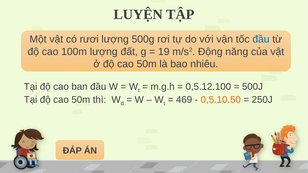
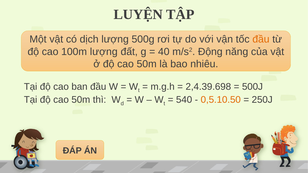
rươi: rươi -> dịch (89, 39)
đầu colour: blue -> orange (261, 39)
19: 19 -> 40 (164, 52)
0,5.12.100: 0,5.12.100 -> 2,4.39.698 (208, 87)
469: 469 -> 540 (184, 100)
